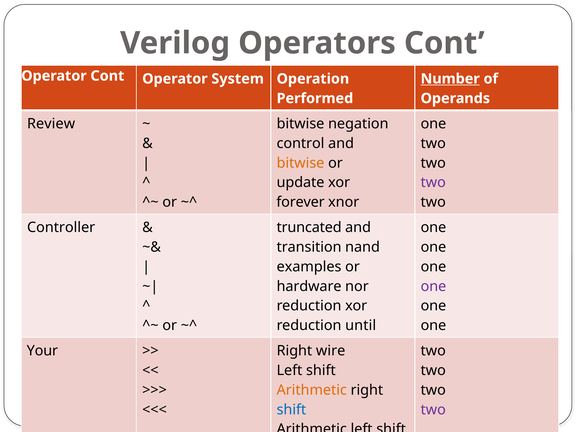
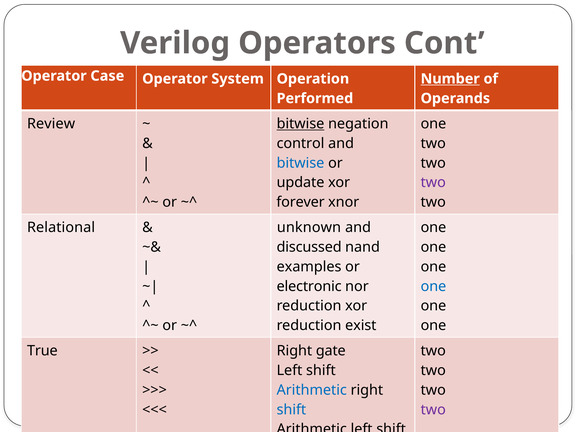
Operator Cont: Cont -> Case (107, 76)
bitwise underline: none -> present (300, 124)
bitwise colour: orange -> blue (300, 163)
Controller: Controller -> Relational (61, 228)
truncated: truncated -> unknown (309, 228)
transition: transition -> discussed (309, 247)
hardware: hardware -> electronic (309, 286)
one colour: purple -> blue (433, 286)
until: until -> exist (361, 325)
Your: Your -> True (42, 351)
wire: wire -> gate (331, 351)
Arithmetic colour: orange -> blue (312, 390)
